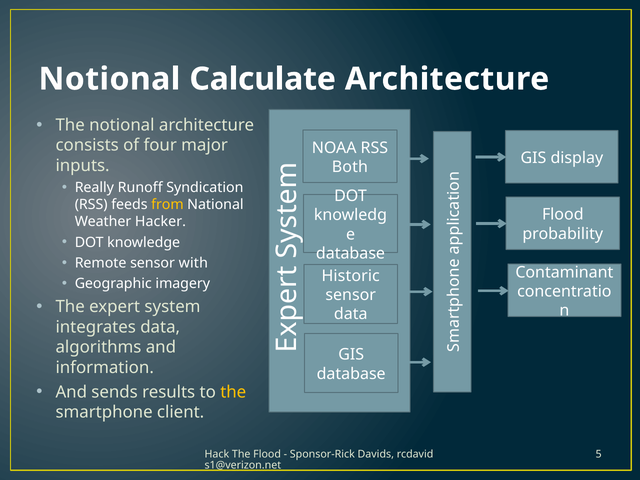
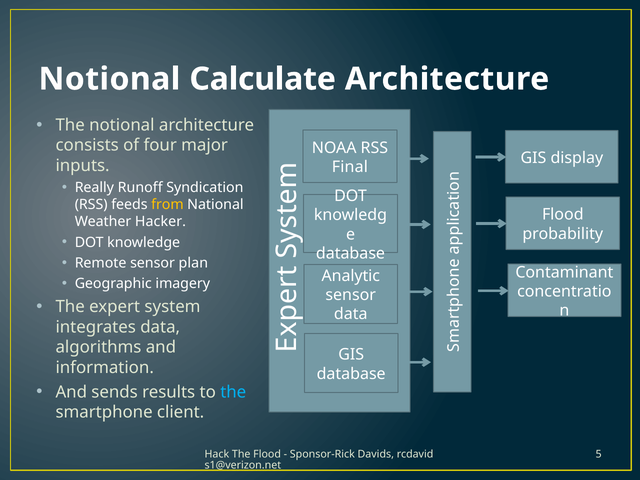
Both: Both -> Final (350, 167)
with: with -> plan (193, 263)
Historic: Historic -> Analytic (351, 276)
the colour: yellow -> light blue (233, 392)
